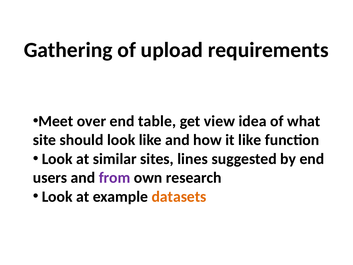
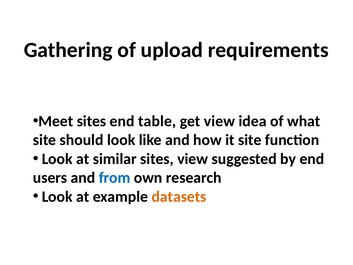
Meet over: over -> sites (91, 121)
it like: like -> site (250, 140)
sites lines: lines -> view (193, 159)
from colour: purple -> blue (115, 178)
